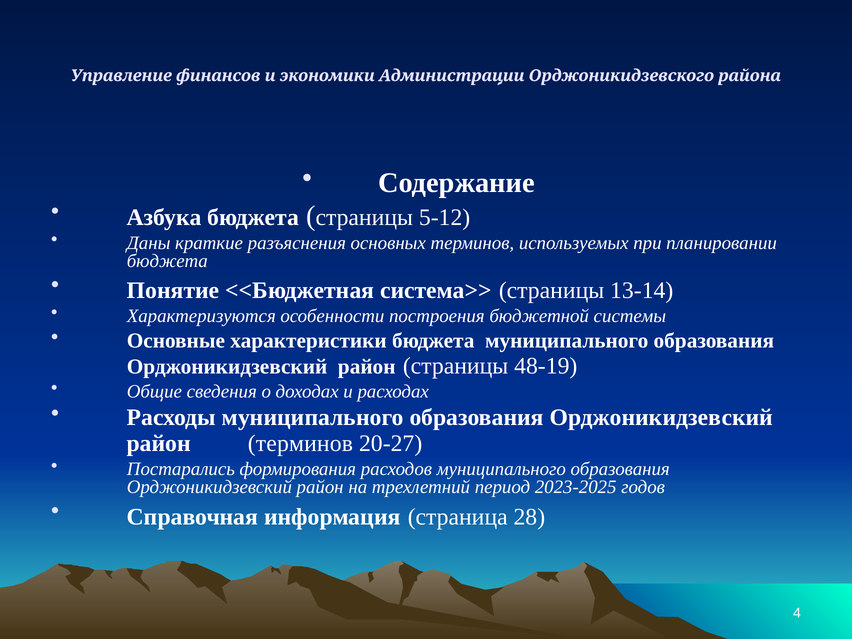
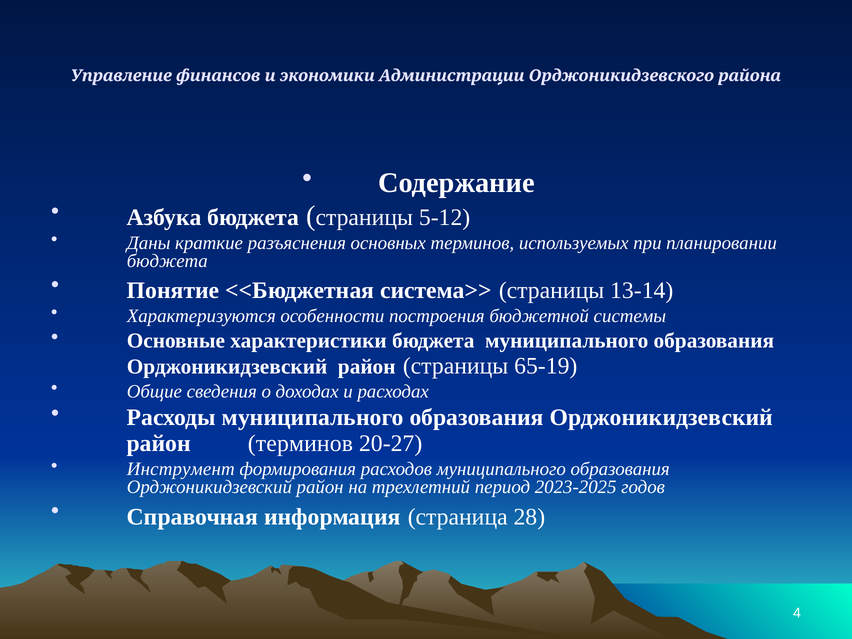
48-19: 48-19 -> 65-19 (546, 366)
Постарались: Постарались -> Инструмент (181, 469)
